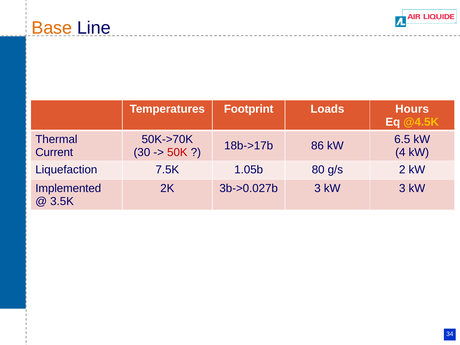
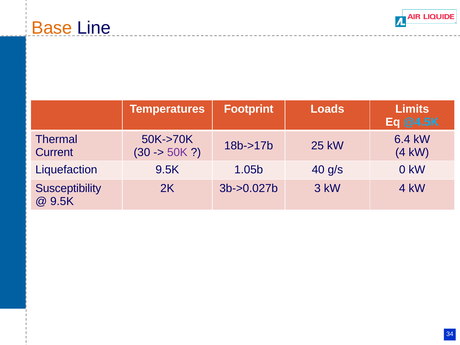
Hours: Hours -> Limits (412, 109)
@4.5K colour: yellow -> light blue (421, 122)
6.5: 6.5 -> 6.4 (402, 139)
86: 86 -> 25 (318, 146)
50K colour: red -> purple (177, 152)
Liquefaction 7.5K: 7.5K -> 9.5K (167, 170)
80: 80 -> 40 (318, 170)
2: 2 -> 0 (402, 170)
Implemented: Implemented -> Susceptibility (68, 188)
3 kW 3: 3 -> 4 (402, 188)
3.5K: 3.5K -> 9.5K (62, 201)
